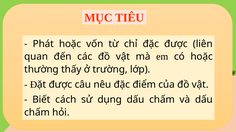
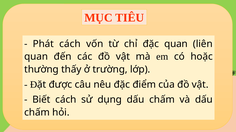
Phát hoặc: hoặc -> cách (70, 44)
đặc được: được -> quan (176, 44)
